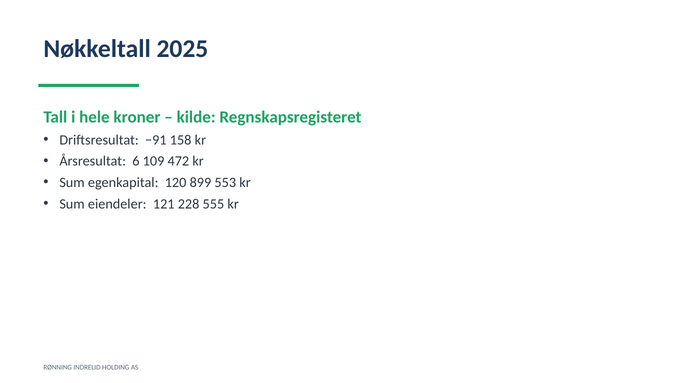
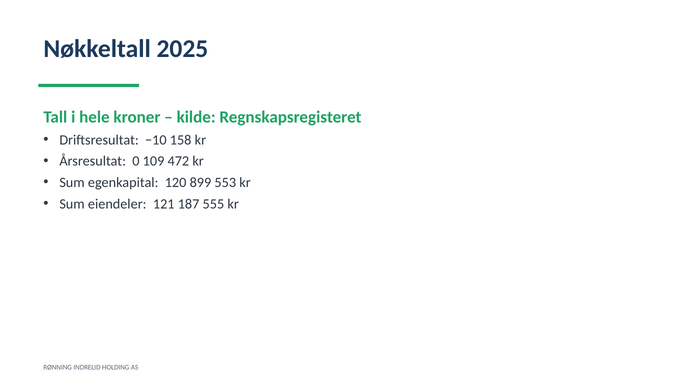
−91: −91 -> −10 (156, 140)
6: 6 -> 0 (136, 162)
228: 228 -> 187 (189, 204)
